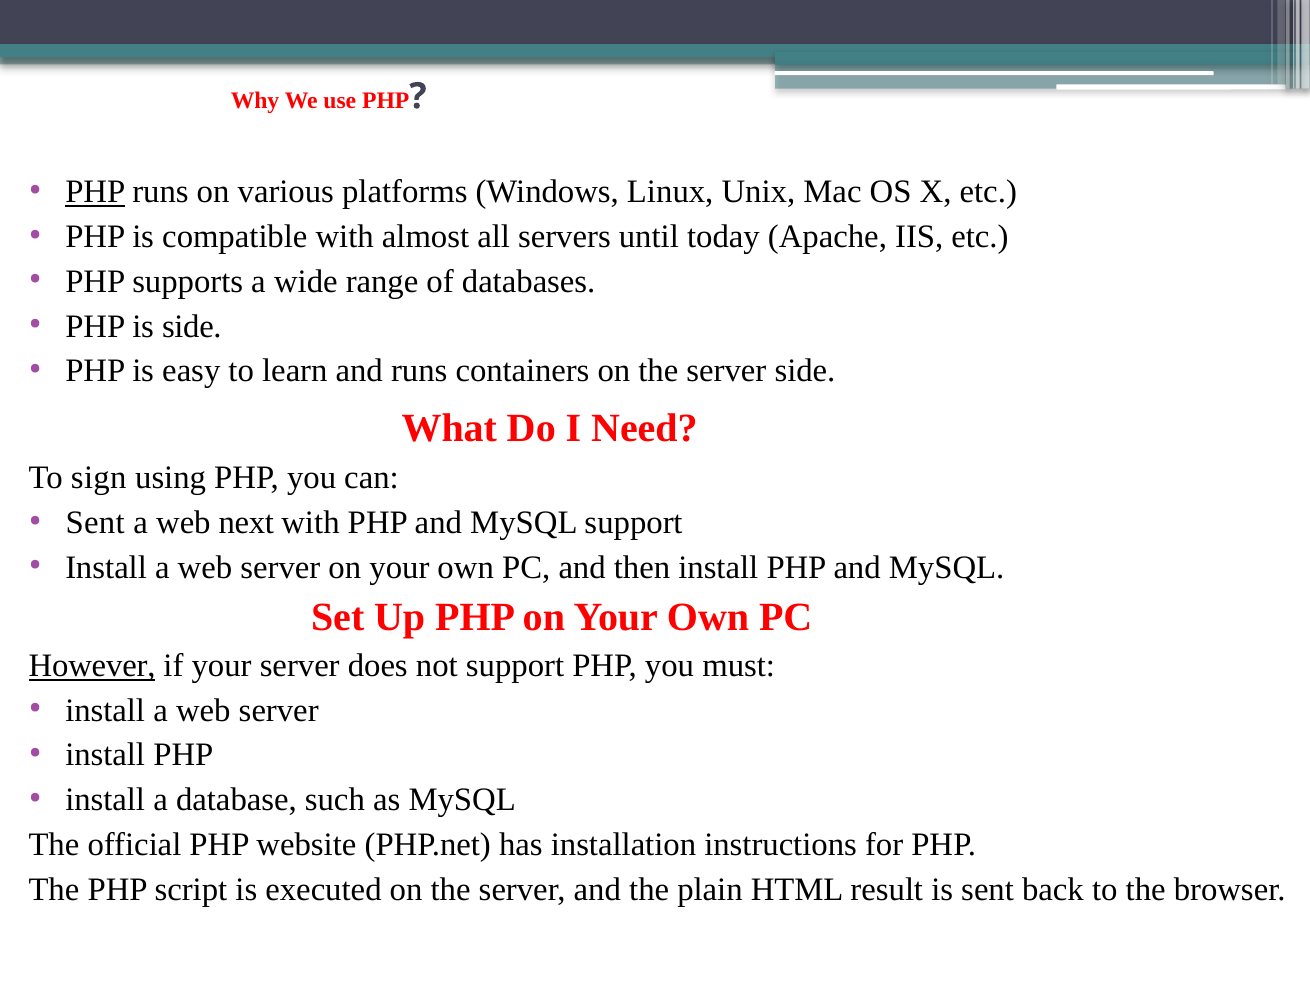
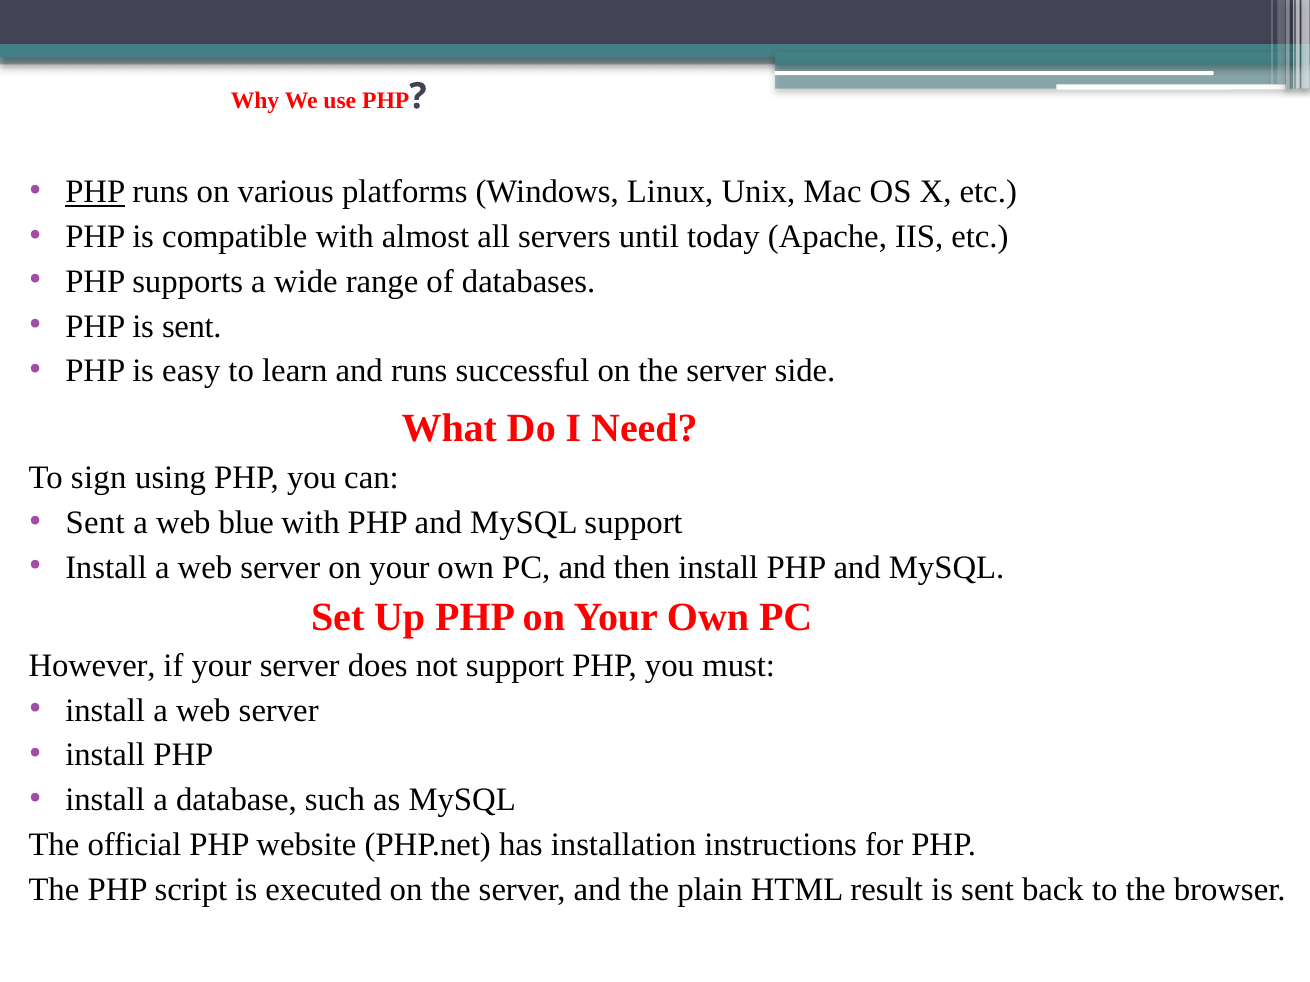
PHP is side: side -> sent (192, 326)
containers: containers -> successful (523, 371)
next: next -> blue (246, 523)
However underline: present -> none (92, 666)
